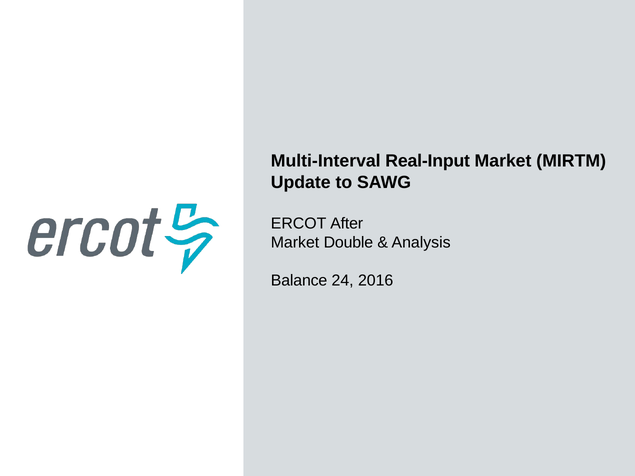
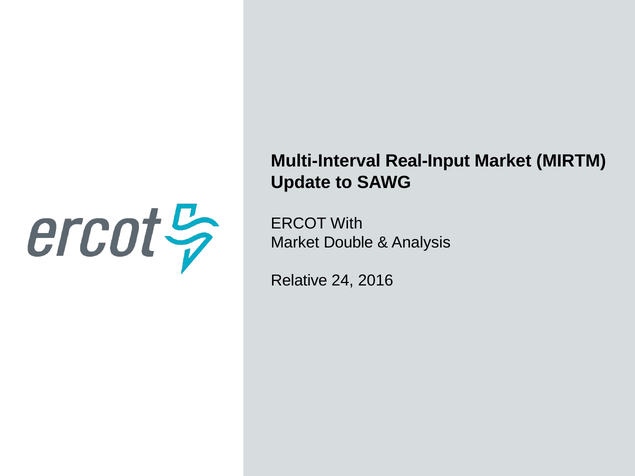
After: After -> With (347, 224)
Balance: Balance -> Relative (299, 281)
